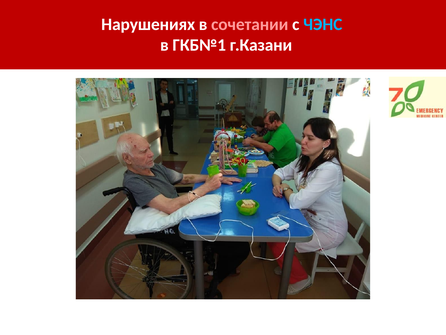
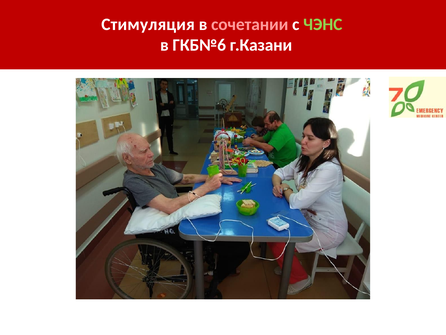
Нарушениях: Нарушениях -> Стимуляция (148, 24)
ЧЭНС colour: light blue -> light green (323, 24)
ГКБ№1: ГКБ№1 -> ГКБ№6 (199, 45)
